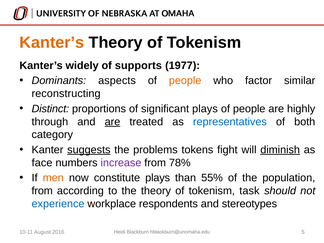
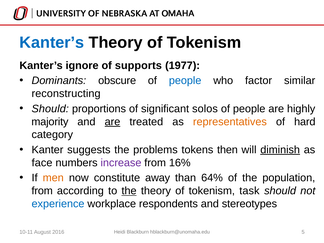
Kanter’s colour: orange -> blue (52, 43)
widely: widely -> ignore (82, 66)
aspects: aspects -> obscure (117, 81)
people colour: orange -> blue (185, 81)
Distinct: Distinct -> Should (50, 109)
significant plays: plays -> solos (205, 109)
through: through -> majority (50, 122)
representatives colour: blue -> orange (230, 122)
both: both -> hard (305, 122)
suggests underline: present -> none (89, 150)
fight: fight -> then (227, 150)
78%: 78% -> 16% (180, 163)
constitute plays: plays -> away (158, 178)
55%: 55% -> 64% (212, 178)
the underline: none -> present (129, 191)
